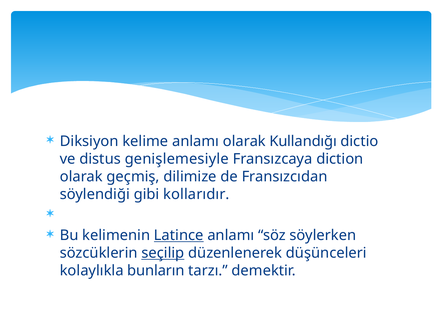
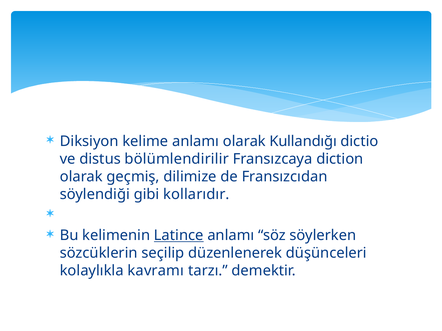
genişlemesiyle: genişlemesiyle -> bölümlendirilir (177, 159)
seçilip underline: present -> none (163, 253)
bunların: bunların -> kavramı (156, 271)
